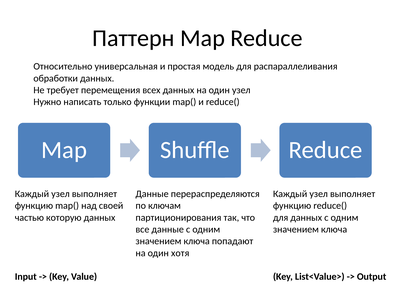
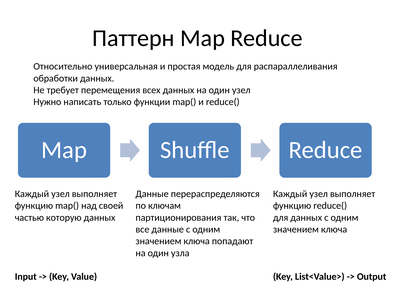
хотя: хотя -> узла (180, 253)
